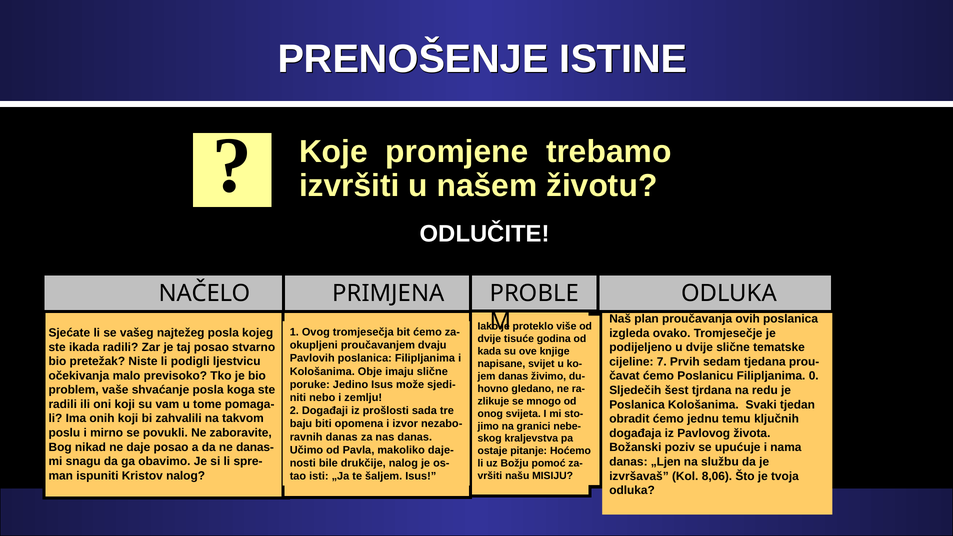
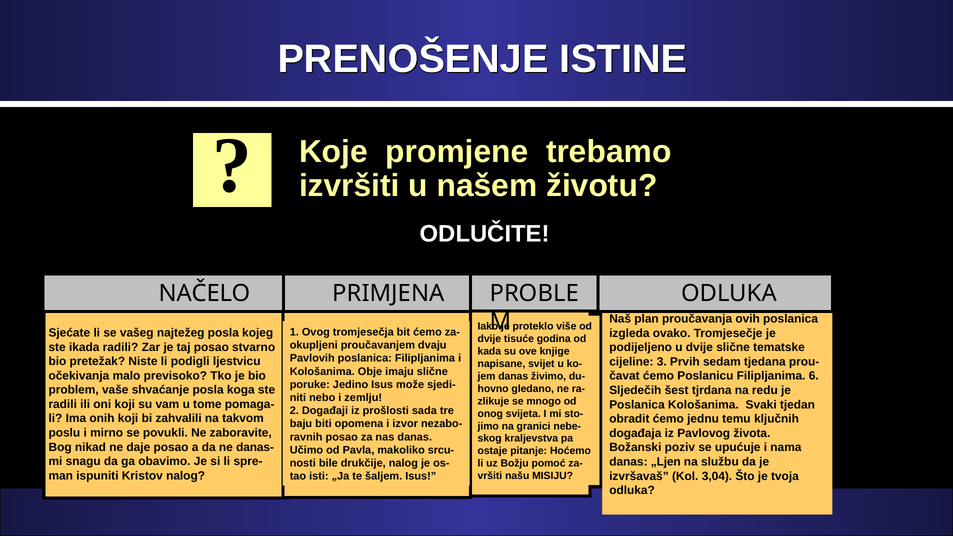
7: 7 -> 3 (662, 362)
0: 0 -> 6 (814, 376)
ravnih danas: danas -> posao (342, 437)
daje-: daje- -> srcu- (441, 450)
8,06: 8,06 -> 3,04 (717, 476)
